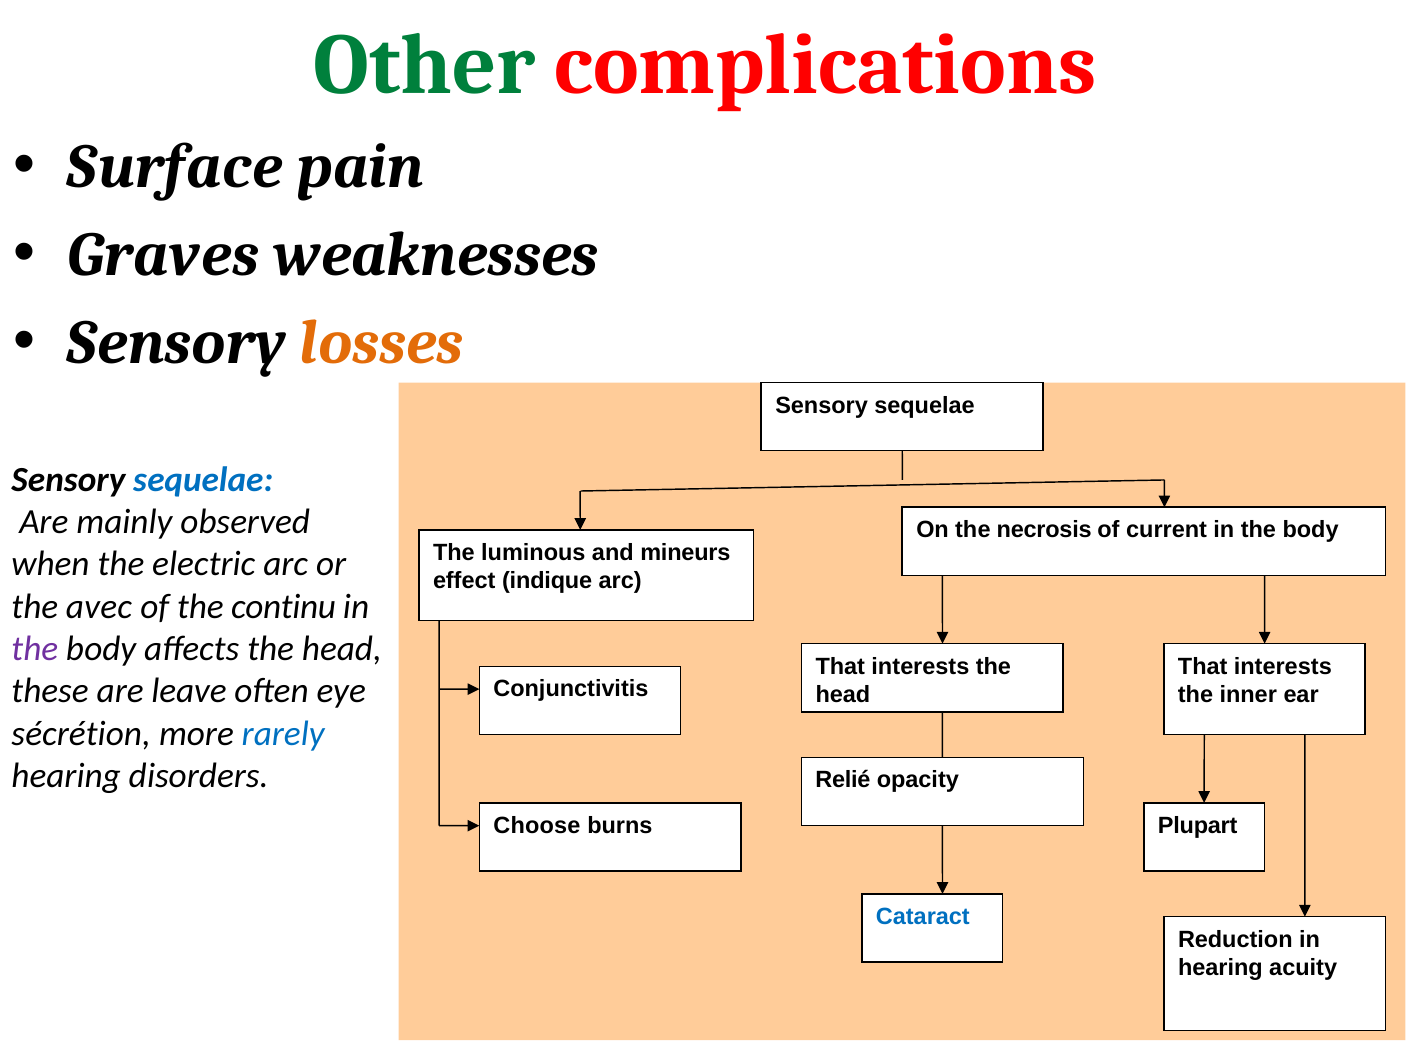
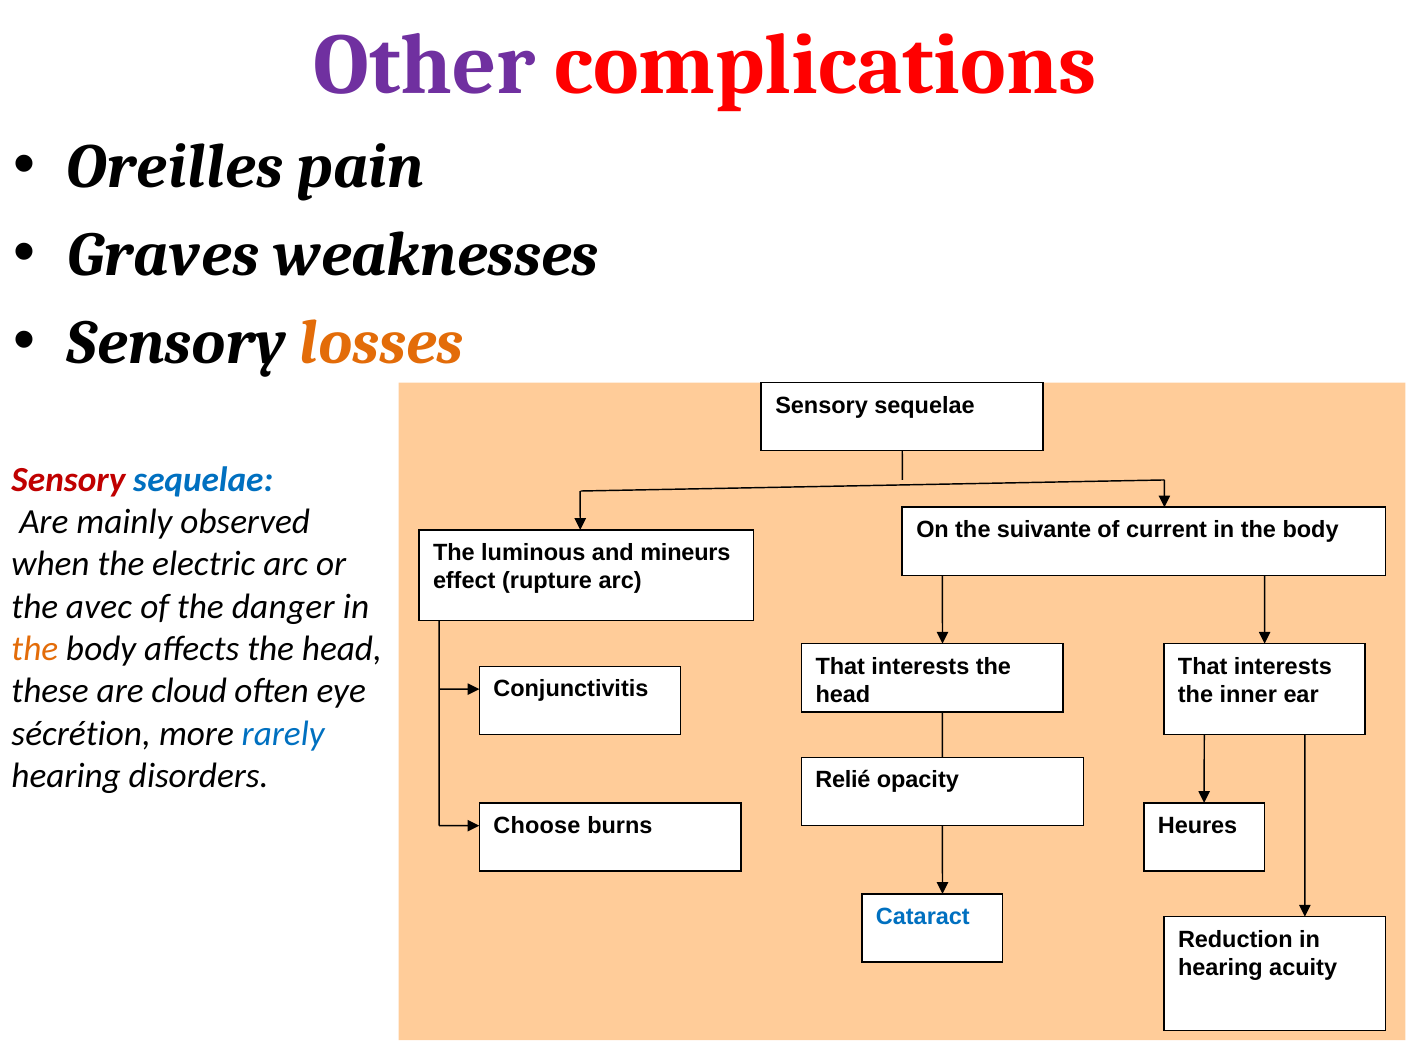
Other colour: green -> purple (425, 65)
Surface: Surface -> Oreilles (175, 167)
Sensory colour: black -> red (68, 480)
necrosis: necrosis -> suivante (1044, 530)
indique: indique -> rupture (547, 581)
continu: continu -> danger (283, 607)
the colour: purple -> orange (35, 649)
leave: leave -> cloud (189, 691)
Plupart: Plupart -> Heures (1198, 826)
